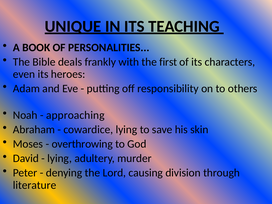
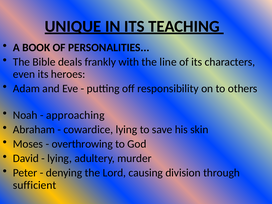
first: first -> line (168, 62)
literature: literature -> sufficient (35, 185)
